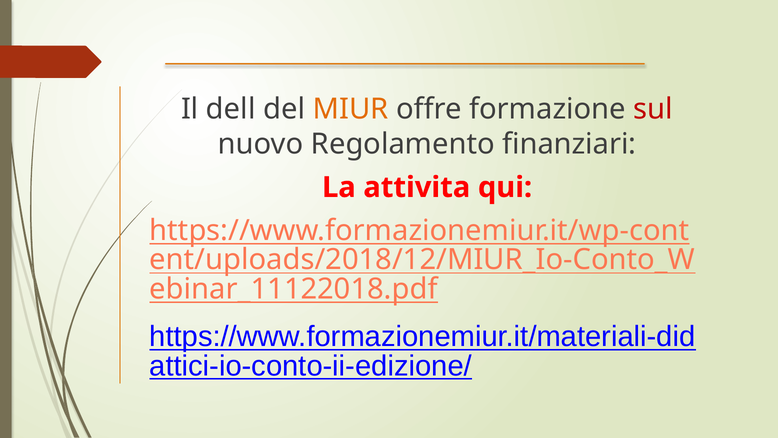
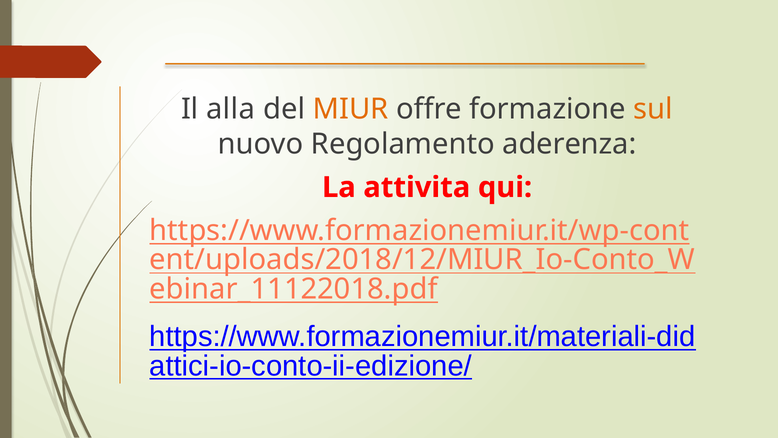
dell: dell -> alla (231, 109)
sul colour: red -> orange (653, 109)
finanziari: finanziari -> aderenza (569, 144)
